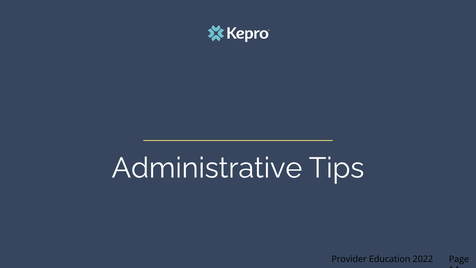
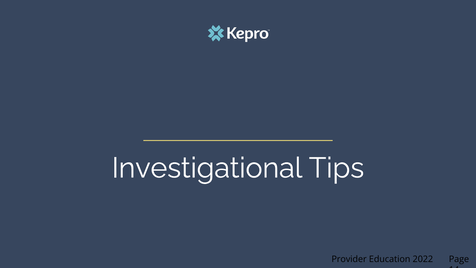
Administrative: Administrative -> Investigational (207, 168)
